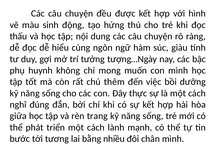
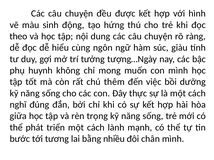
thấu: thấu -> theo (18, 36)
trang: trang -> trọng (97, 116)
